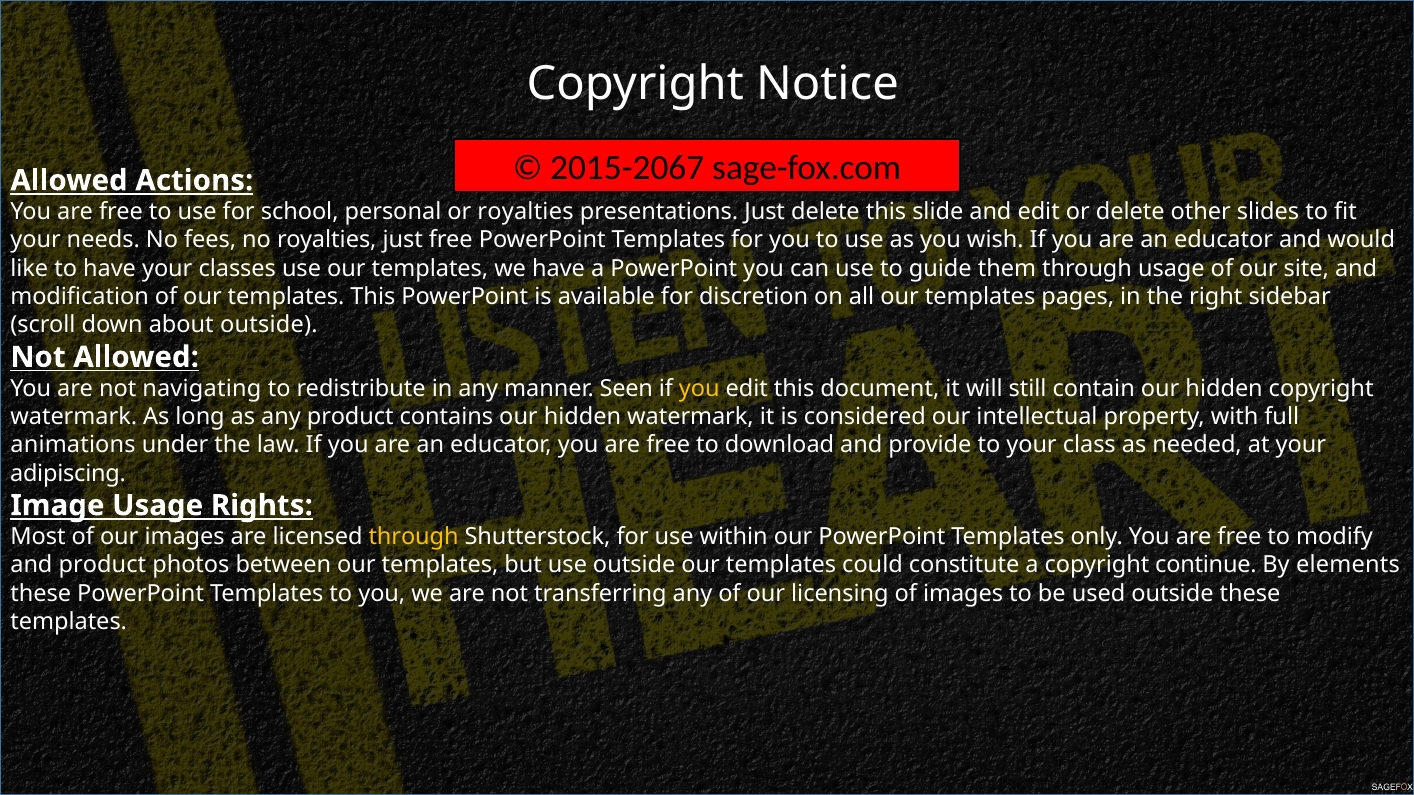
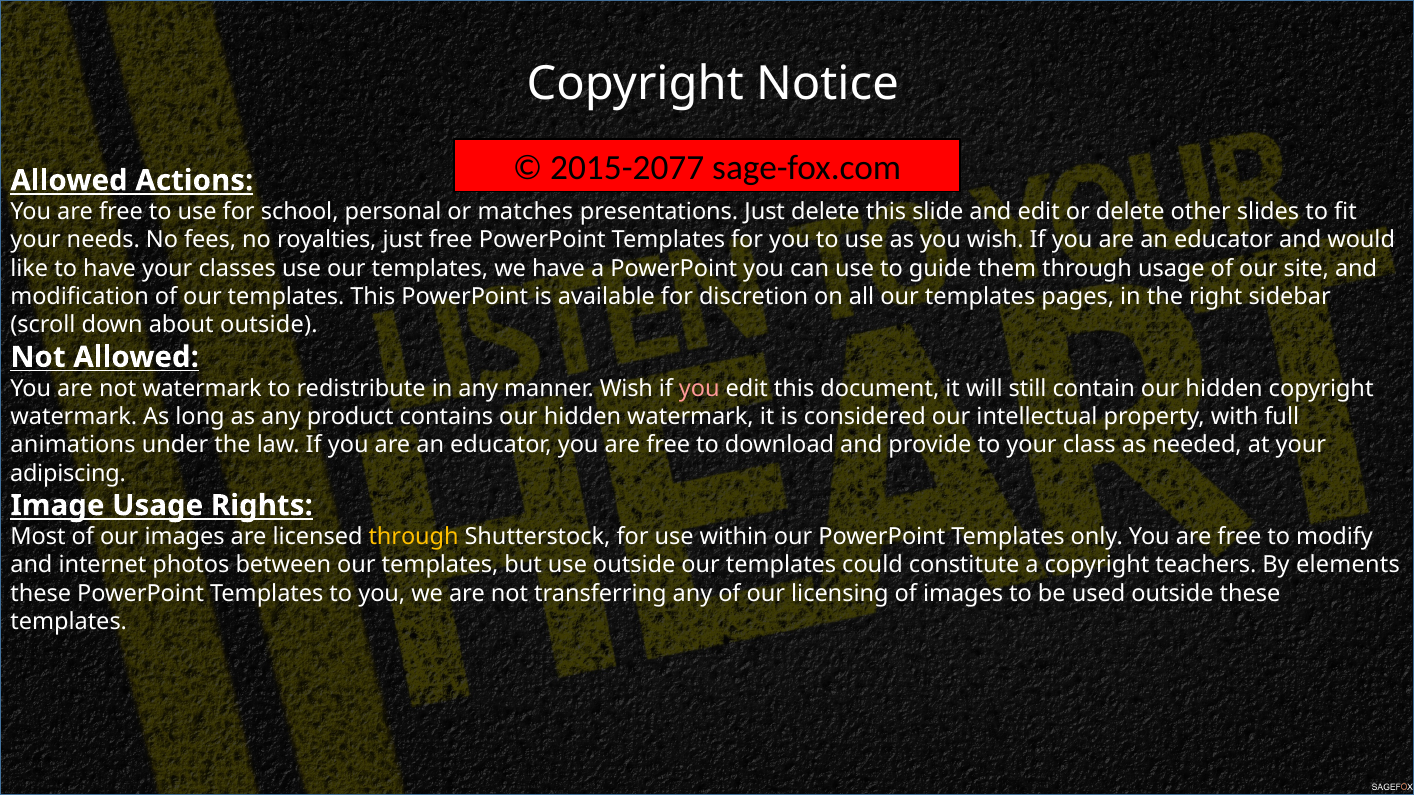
2015-2067: 2015-2067 -> 2015-2077 (627, 168)
or royalties: royalties -> matches (525, 212)
not navigating: navigating -> watermark (202, 389)
manner Seen: Seen -> Wish (626, 389)
you colour: yellow -> pink (699, 389)
and product: product -> internet (102, 565)
continue: continue -> teachers (1206, 565)
